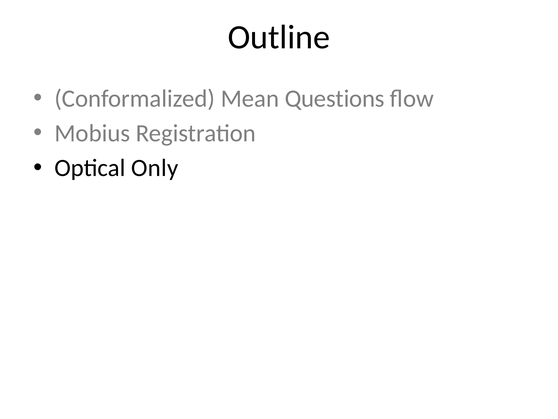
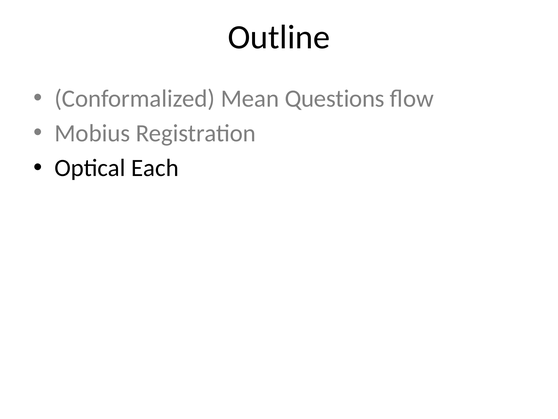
Only: Only -> Each (155, 168)
